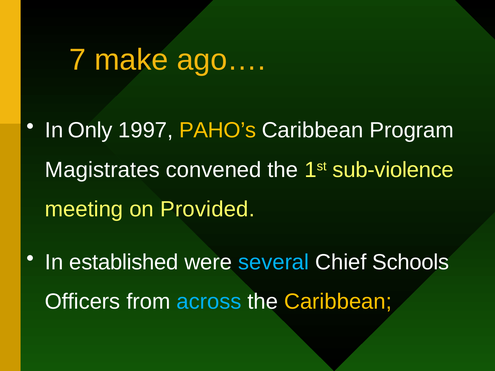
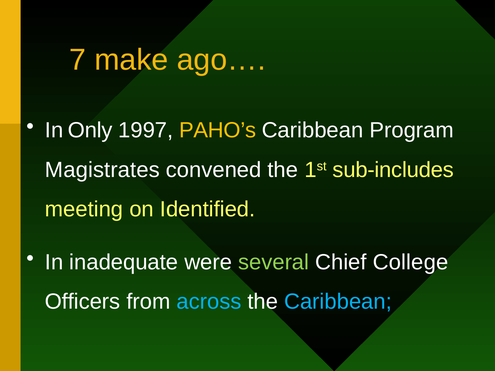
sub-violence: sub-violence -> sub-includes (393, 170)
Provided: Provided -> Identified (208, 209)
established: established -> inadequate (124, 262)
several colour: light blue -> light green (274, 262)
Schools: Schools -> College (411, 262)
Caribbean colour: yellow -> light blue (338, 302)
